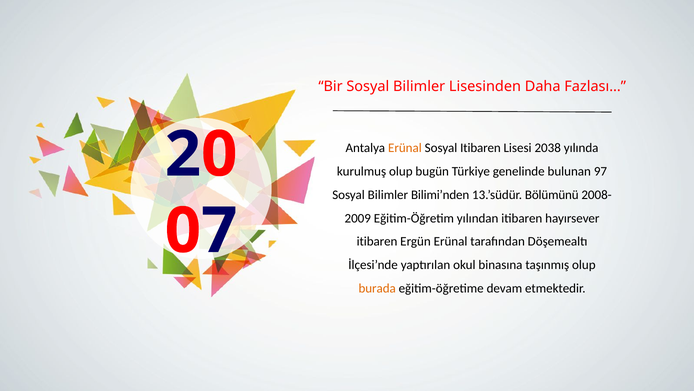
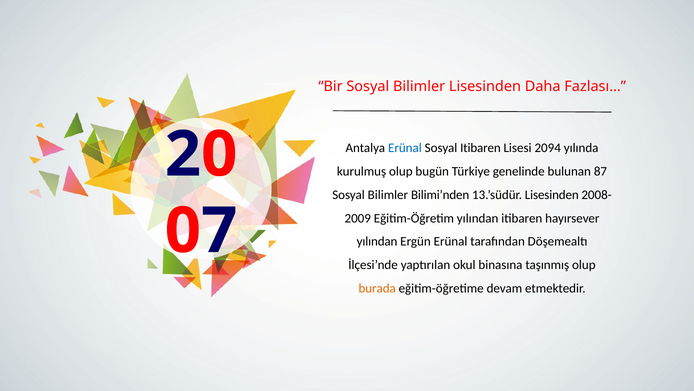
Erünal colour: orange -> blue (405, 148)
2038: 2038 -> 2094 (548, 148)
97: 97 -> 87 (600, 171)
13.’südür Bölümünü: Bölümünü -> Lisesinden (552, 194)
itibaren: itibaren -> yılından (377, 241)
